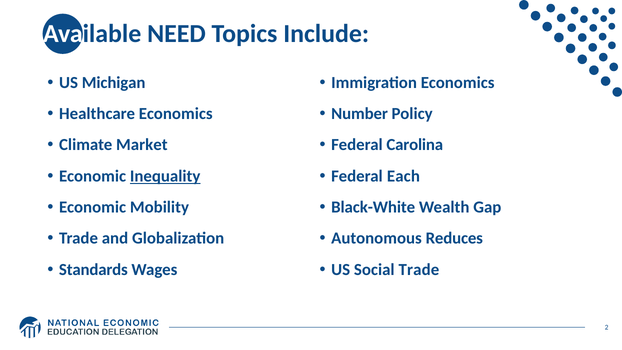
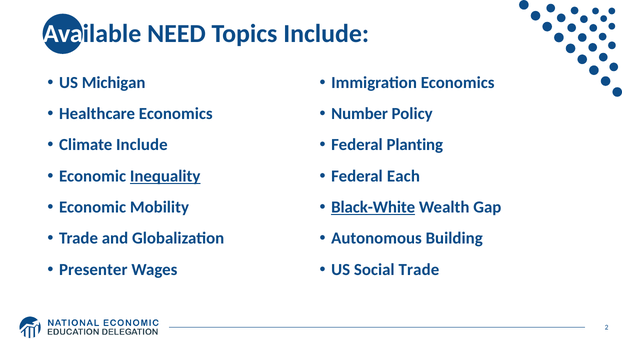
Climate Market: Market -> Include (142, 145)
Carolina: Carolina -> Planting (415, 145)
Black-White underline: none -> present (373, 207)
Reduces: Reduces -> Building (454, 238)
Standards: Standards -> Presenter (93, 269)
